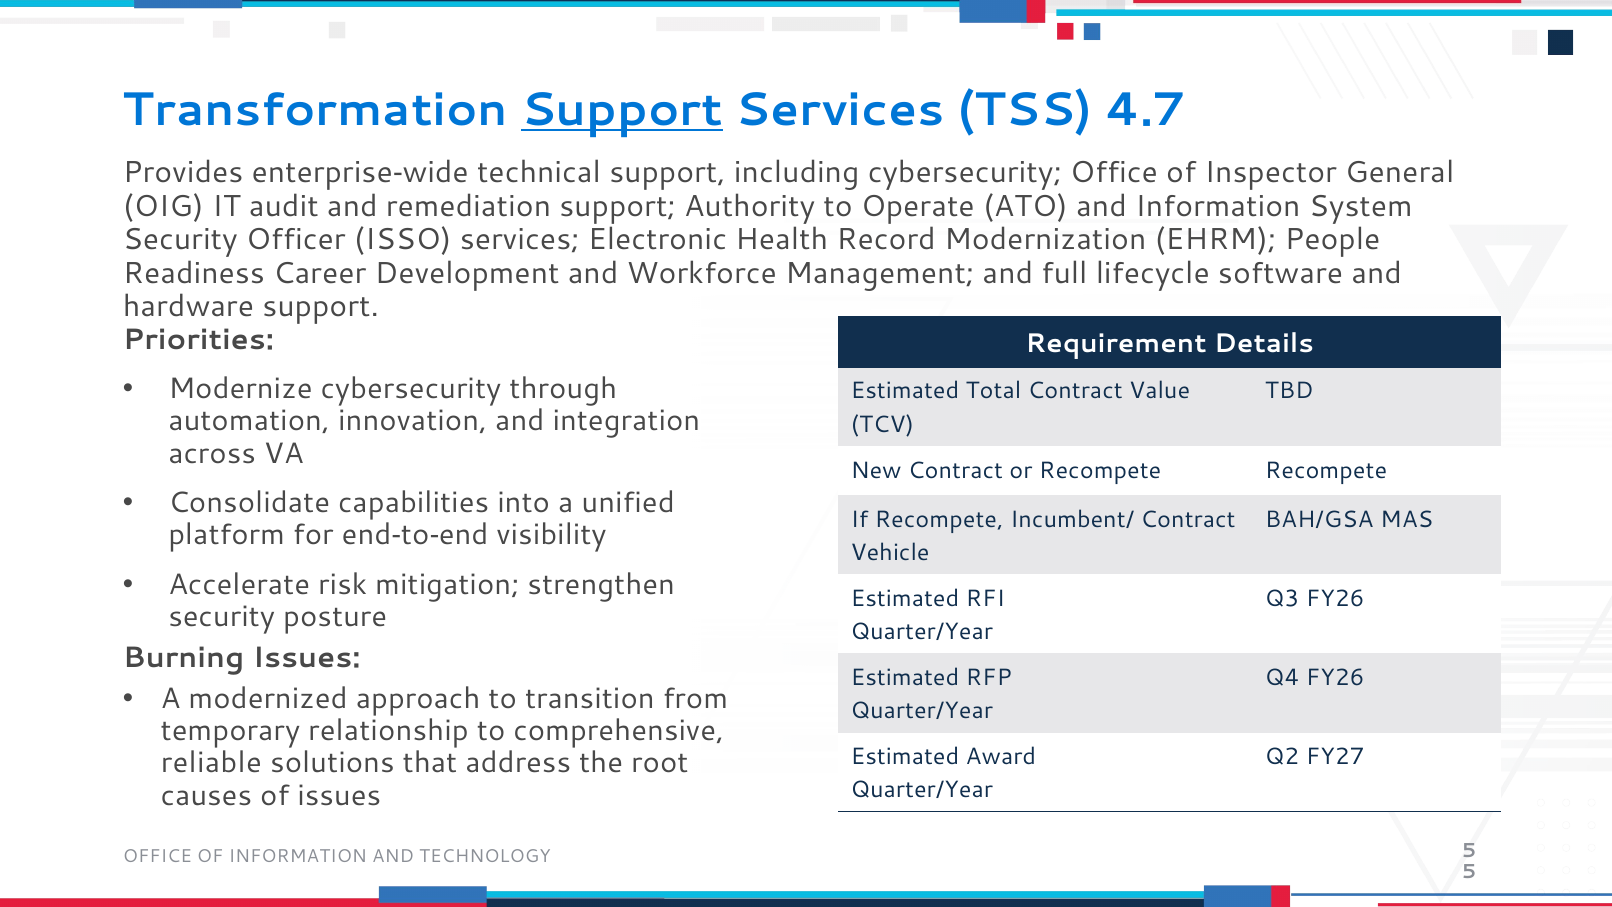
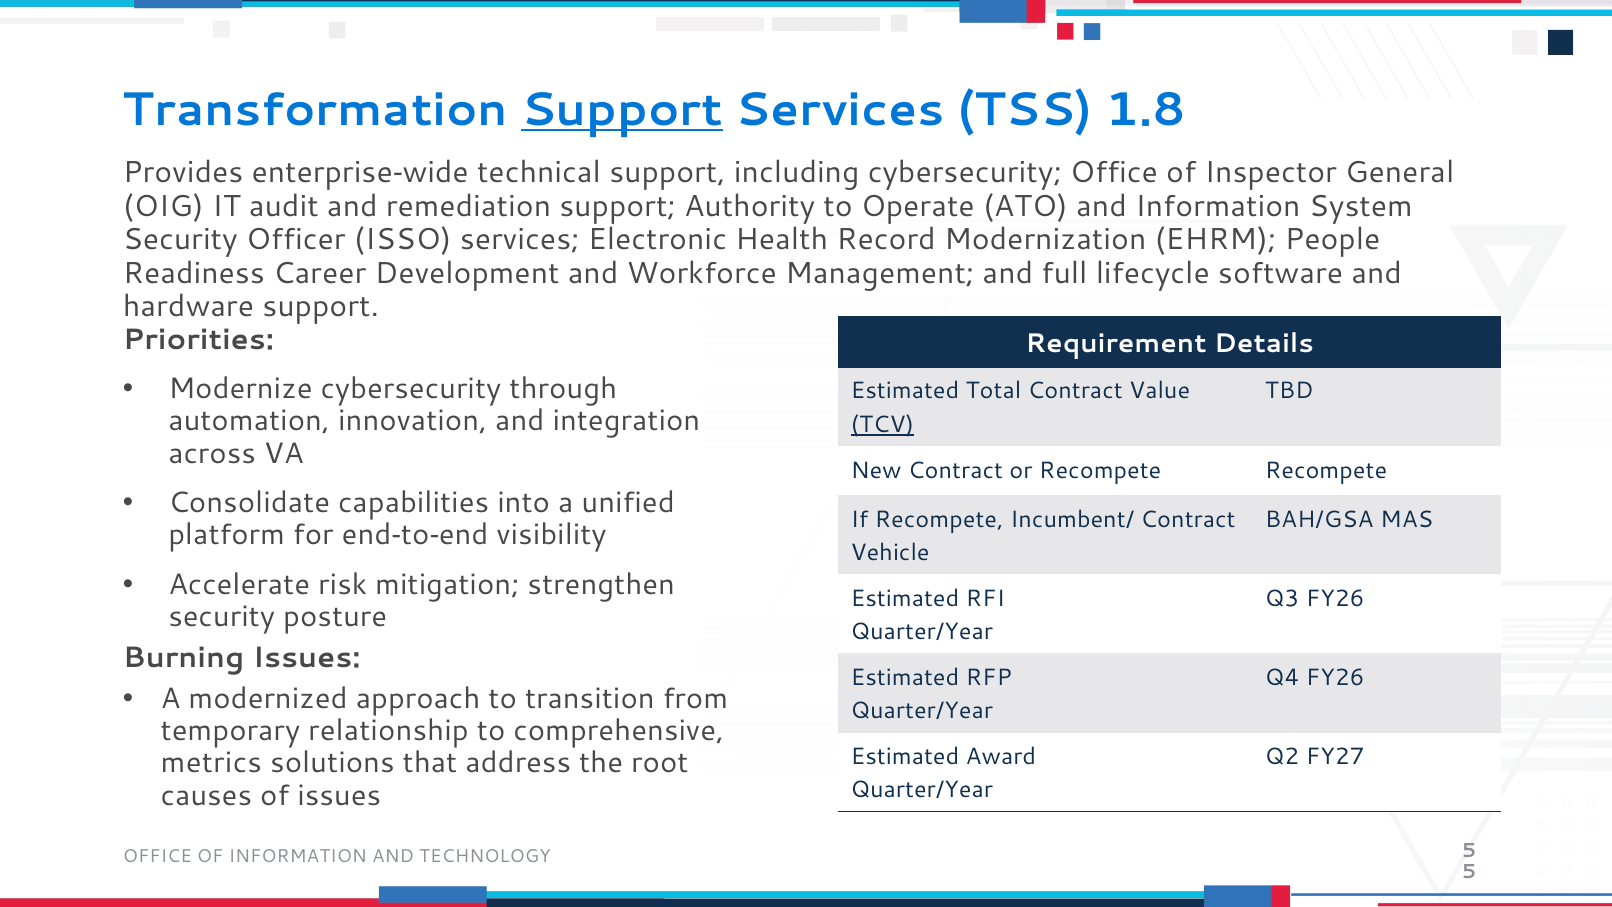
4.7: 4.7 -> 1.8 (1146, 110)
TCV underline: none -> present (882, 425)
reliable: reliable -> metrics (211, 763)
